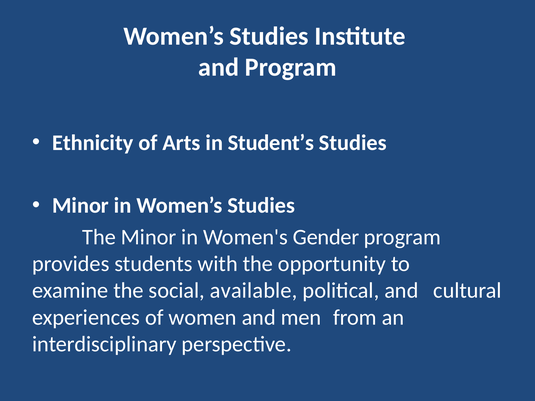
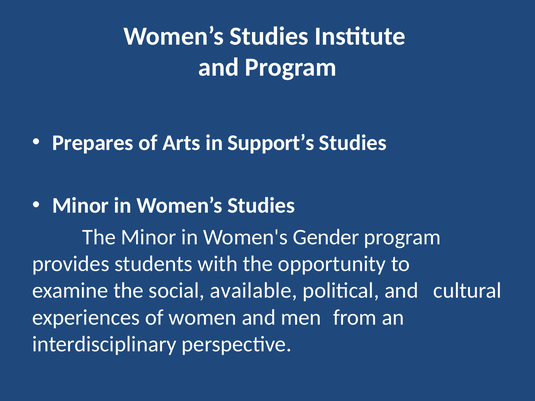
Ethnicity: Ethnicity -> Prepares (93, 143)
Student’s: Student’s -> Support’s (271, 143)
